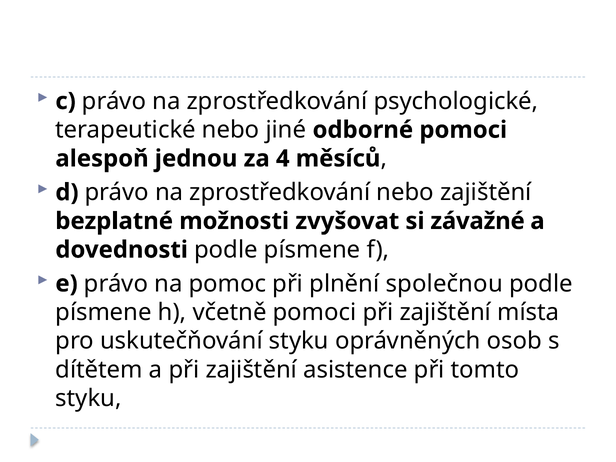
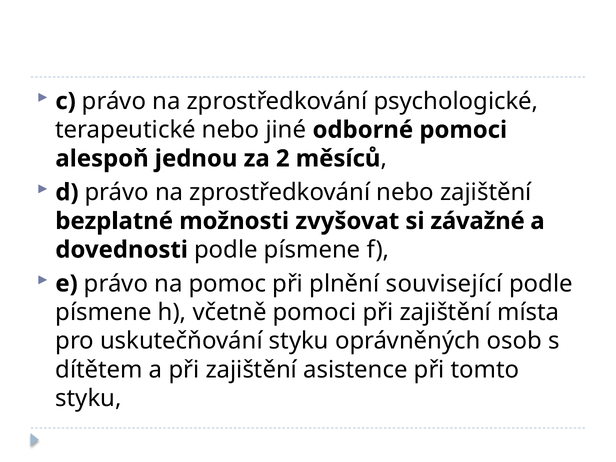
4: 4 -> 2 (283, 159)
společnou: společnou -> související (444, 284)
